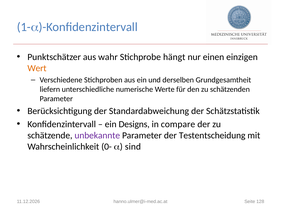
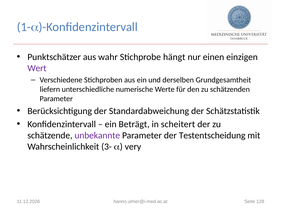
Wert colour: orange -> purple (37, 68)
Designs: Designs -> Beträgt (134, 124)
compare: compare -> scheitert (178, 124)
0-: 0- -> 3- (107, 146)
sind: sind -> very (133, 146)
